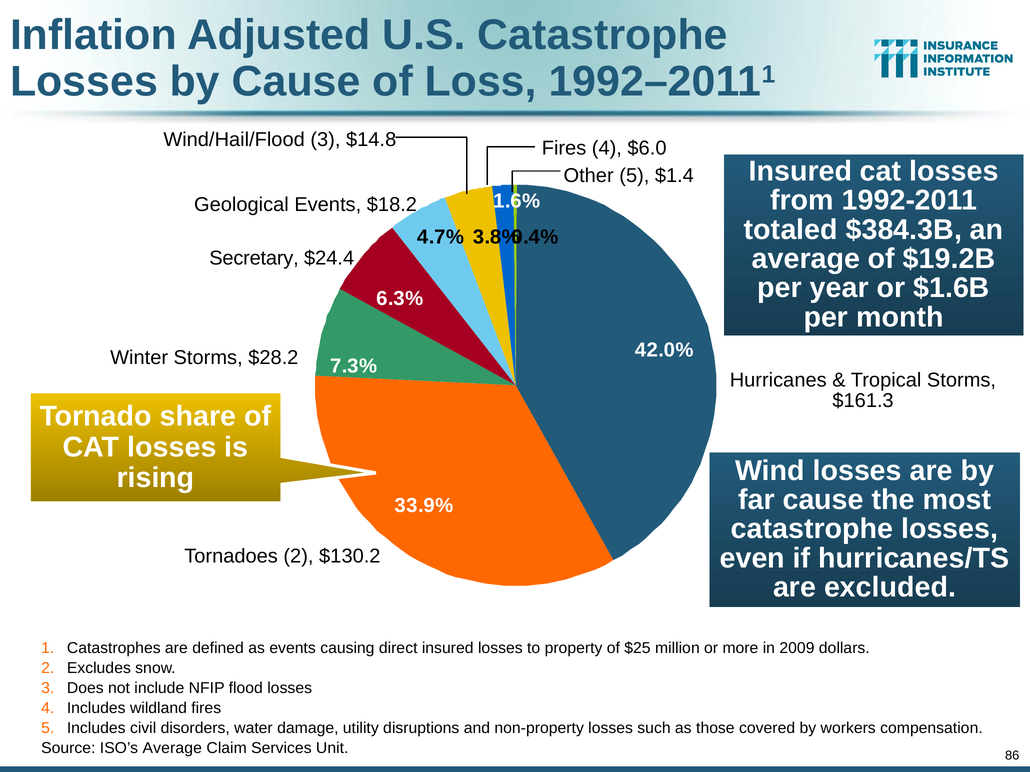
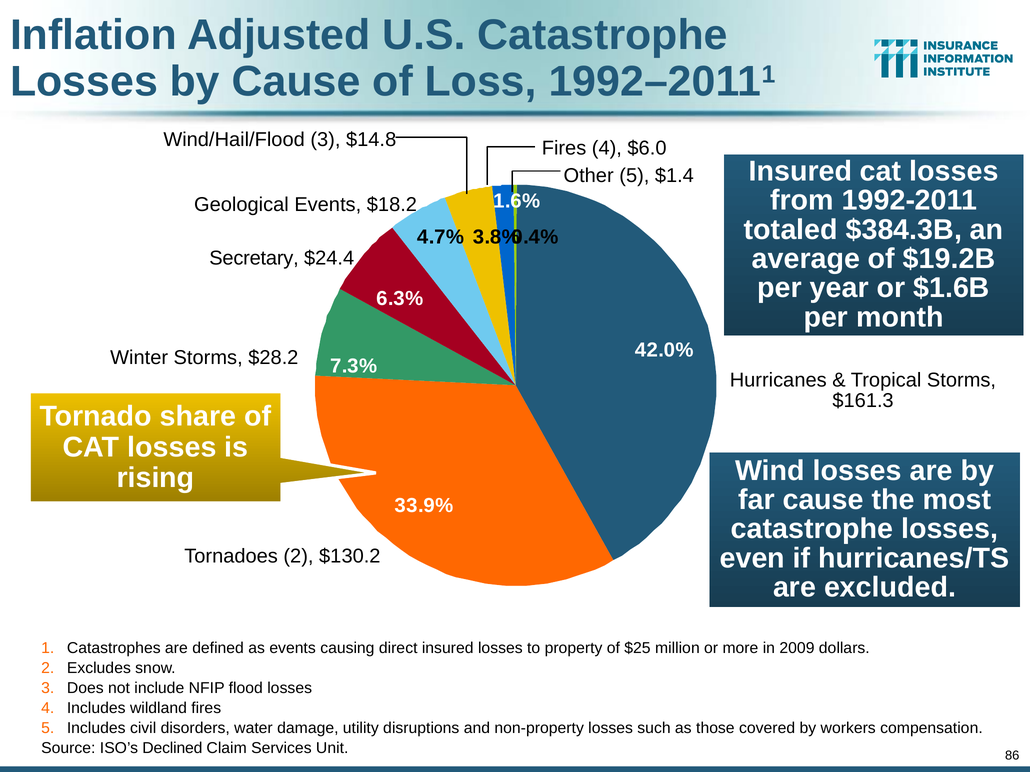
ISO’s Average: Average -> Declined (172, 749)
